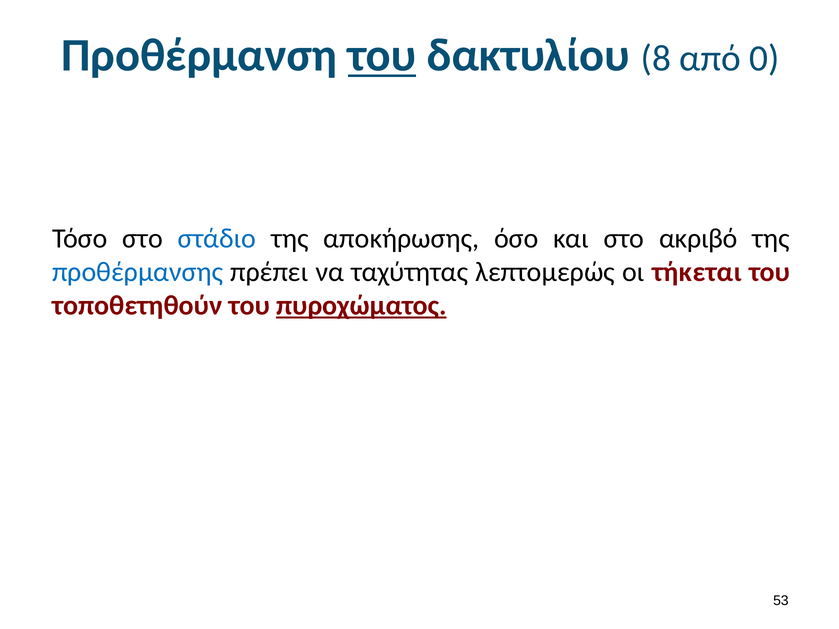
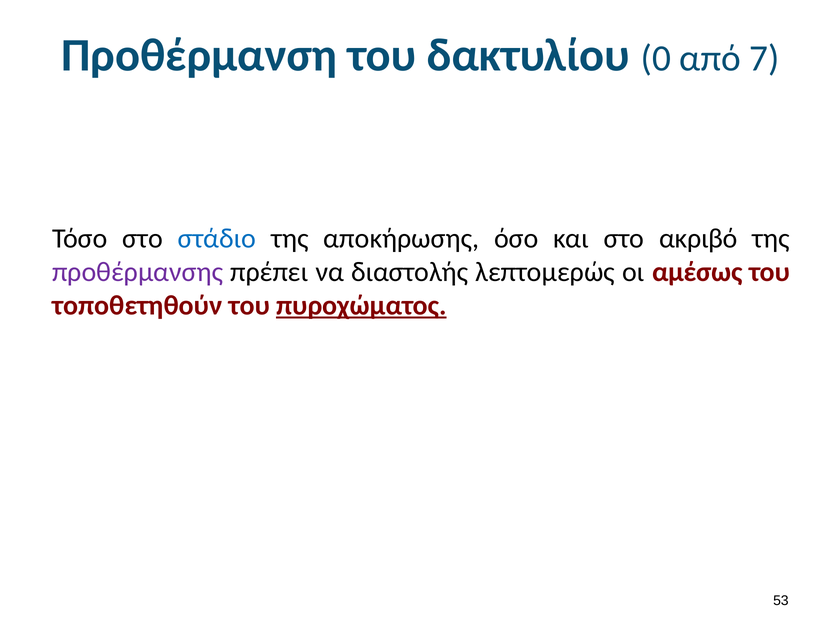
του underline: present -> none (382, 56)
8: 8 -> 0 (656, 59)
0: 0 -> 7 (764, 59)
προθέρμανσης colour: blue -> purple (138, 272)
ταχύτητας: ταχύτητας -> διαστολής (410, 272)
τήκεται: τήκεται -> αμέσως (697, 272)
